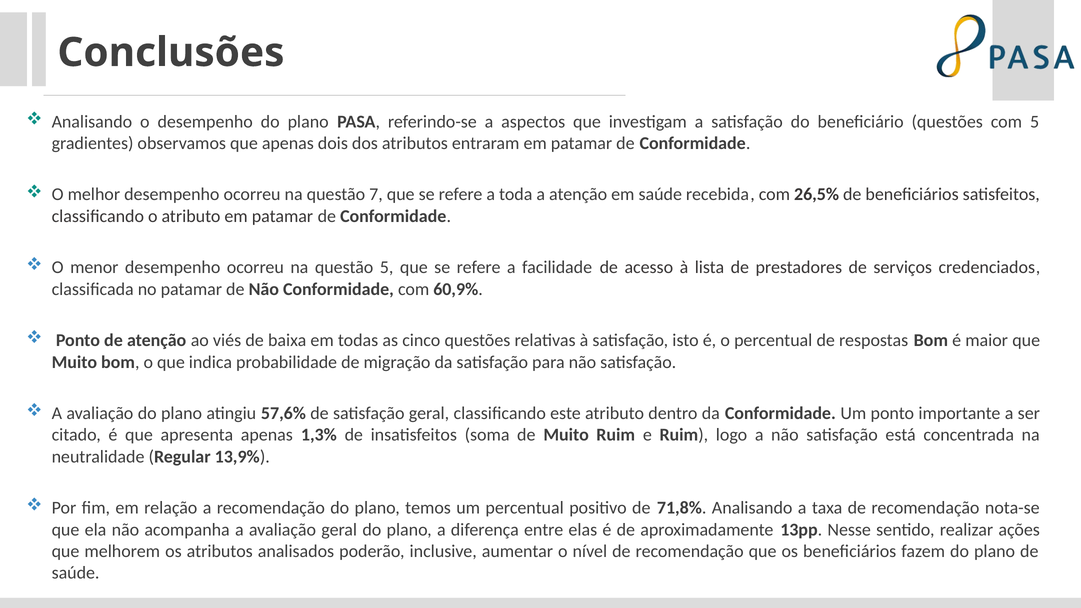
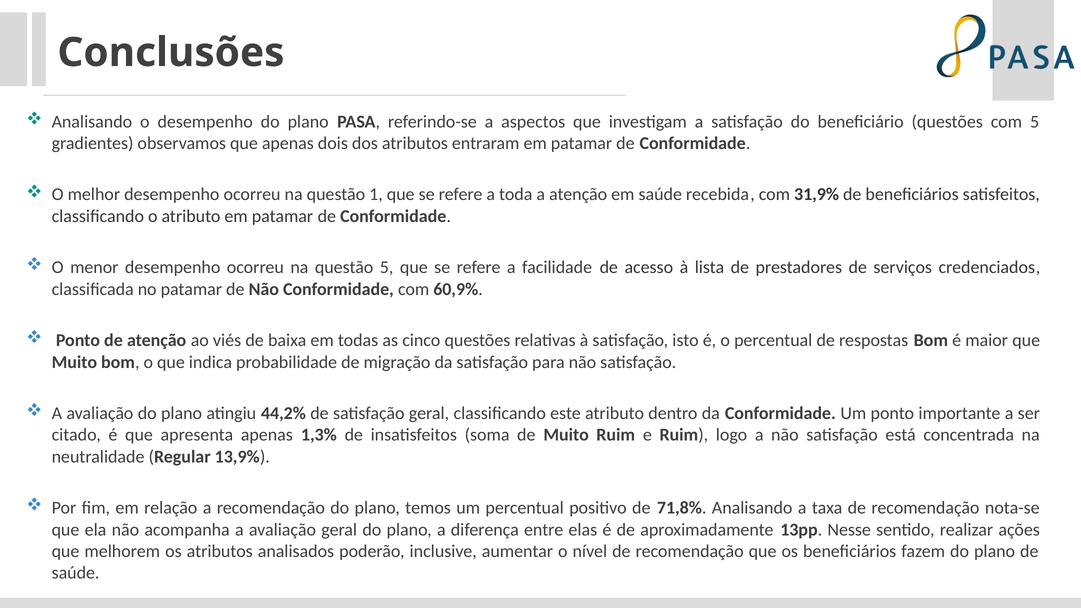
7: 7 -> 1 (376, 195)
26,5%: 26,5% -> 31,9% (817, 195)
57,6%: 57,6% -> 44,2% (283, 413)
